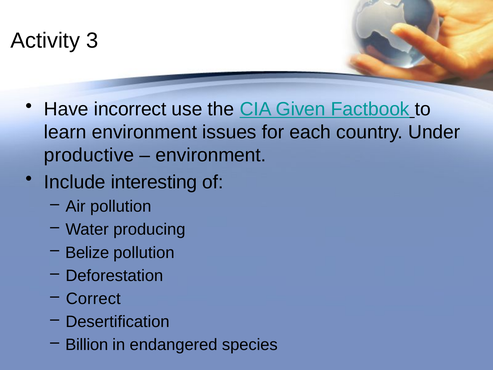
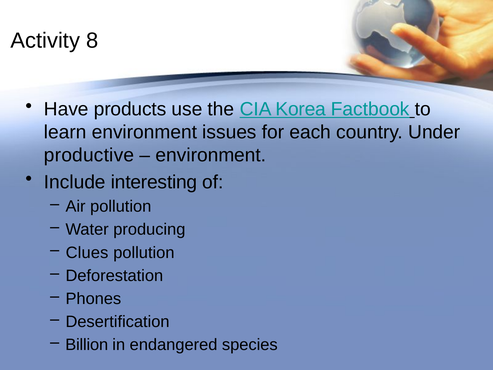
3: 3 -> 8 (92, 41)
incorrect: incorrect -> products (130, 109)
Given: Given -> Korea (301, 109)
Belize: Belize -> Clues (87, 252)
Correct: Correct -> Phones (93, 298)
